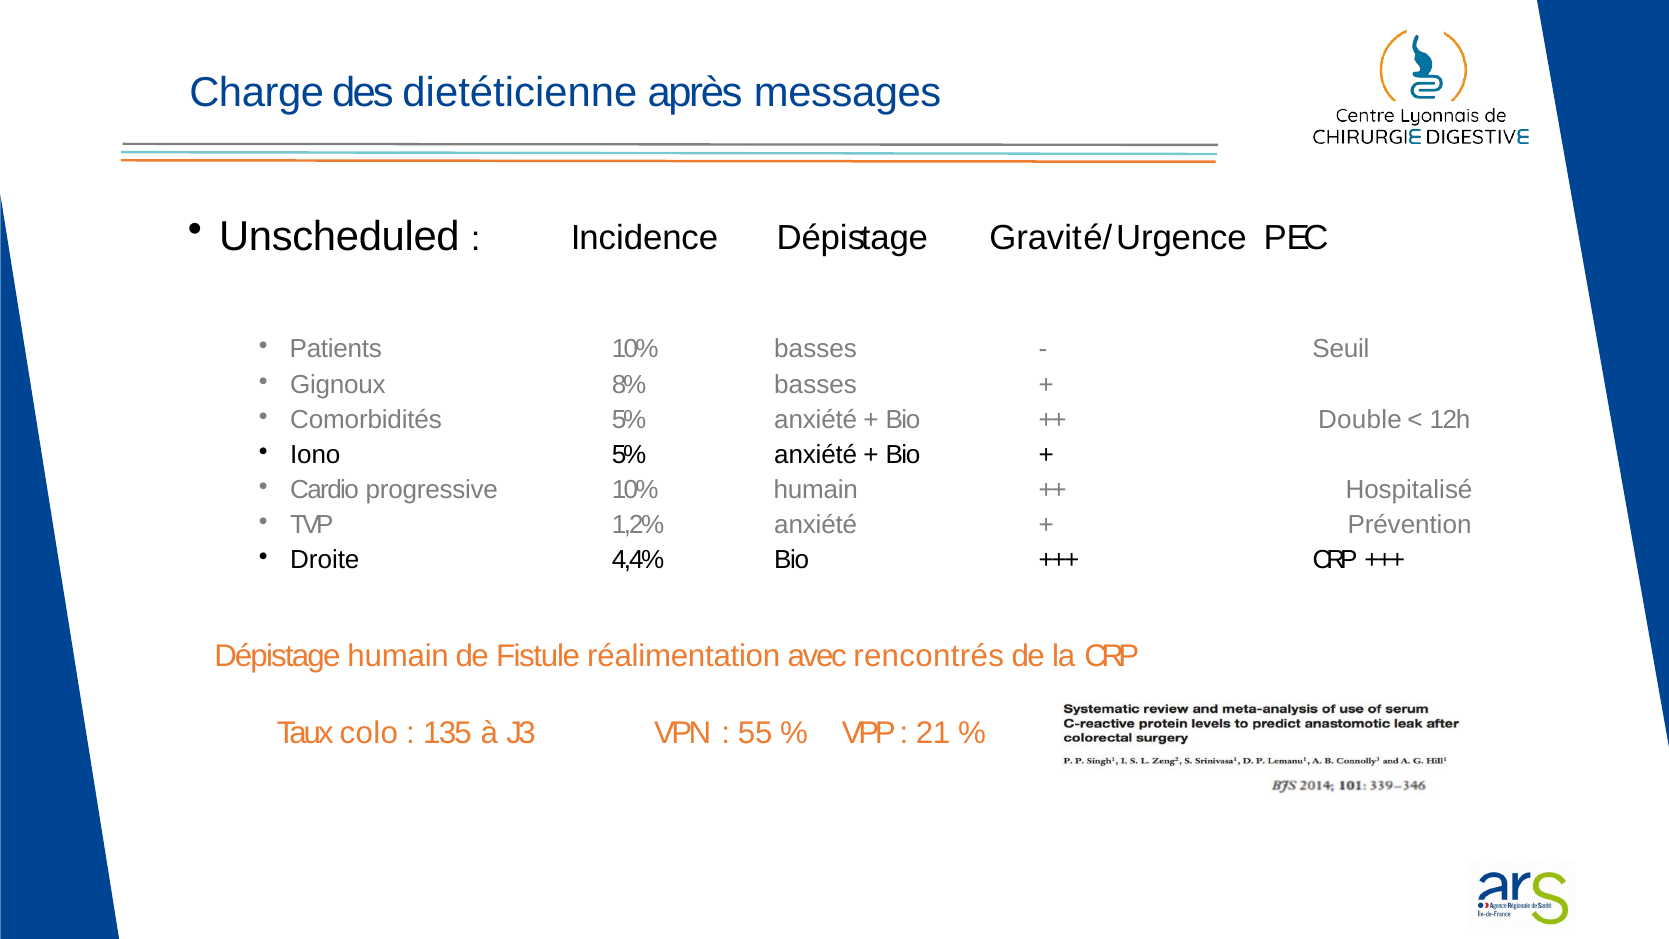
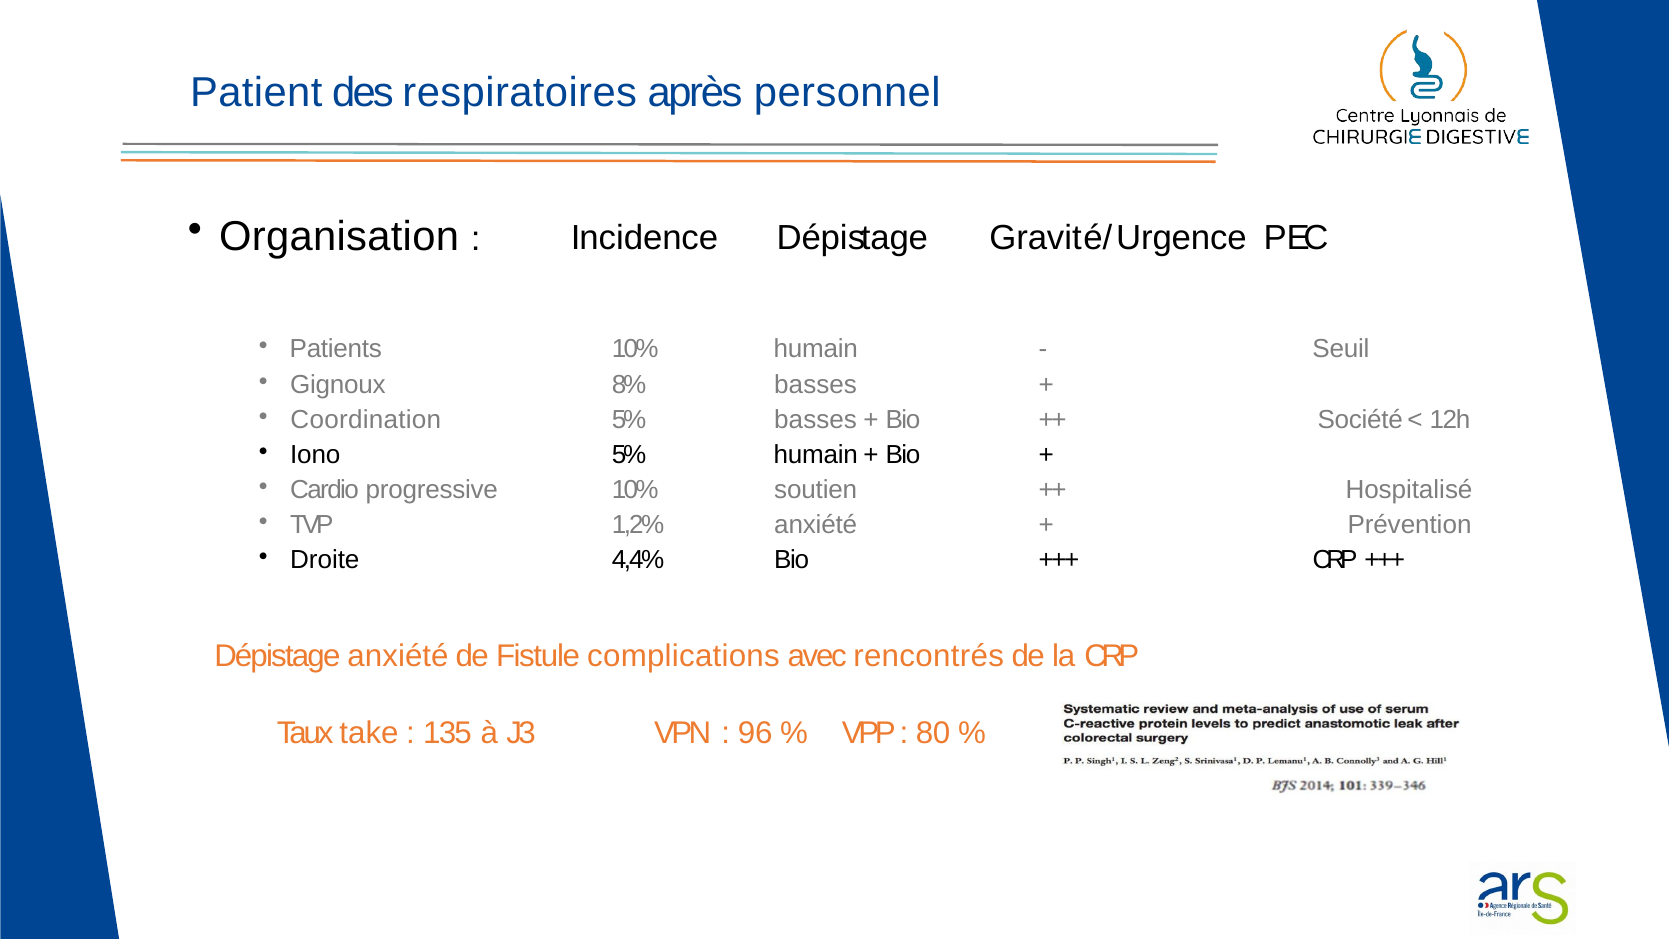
Charge: Charge -> Patient (256, 92)
dietéticienne: dietéticienne -> respiratoires (520, 92)
messages: messages -> personnel (847, 92)
Unscheduled: Unscheduled -> Organisation (339, 237)
10% basses: basses -> humain (816, 349)
Comorbidités: Comorbidités -> Coordination (366, 419)
anxiété: anxiété -> basses (816, 419)
Double: Double -> Société (1360, 419)
anxiété: anxiété -> humain (816, 455)
10% humain: humain -> soutien (816, 490)
Dépistage humain: humain -> anxiété (398, 656)
réalimentation: réalimentation -> complications (683, 656)
colo: colo -> take (369, 733)
55: 55 -> 96 (755, 733)
21: 21 -> 80 (933, 733)
